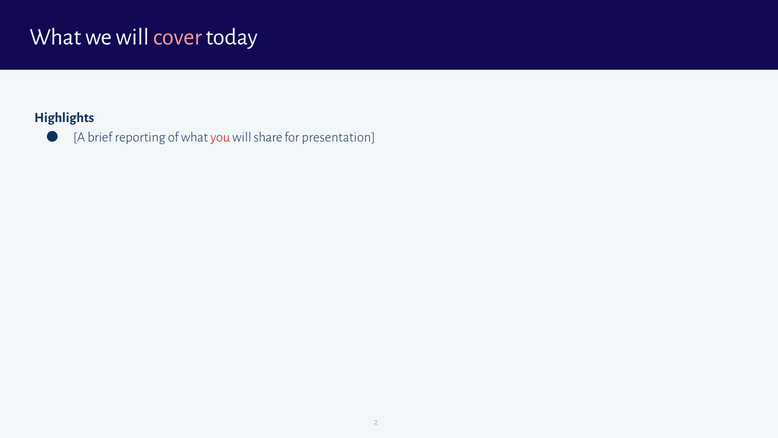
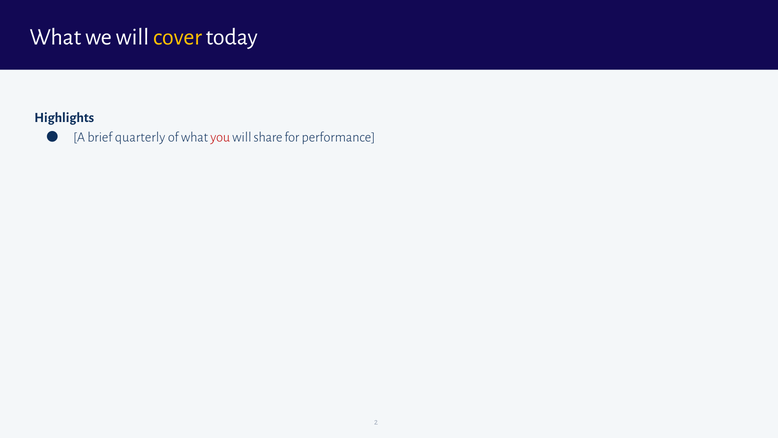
cover colour: pink -> yellow (178, 37)
reporting: reporting -> quarterly (140, 137)
presentation: presentation -> performance (338, 137)
